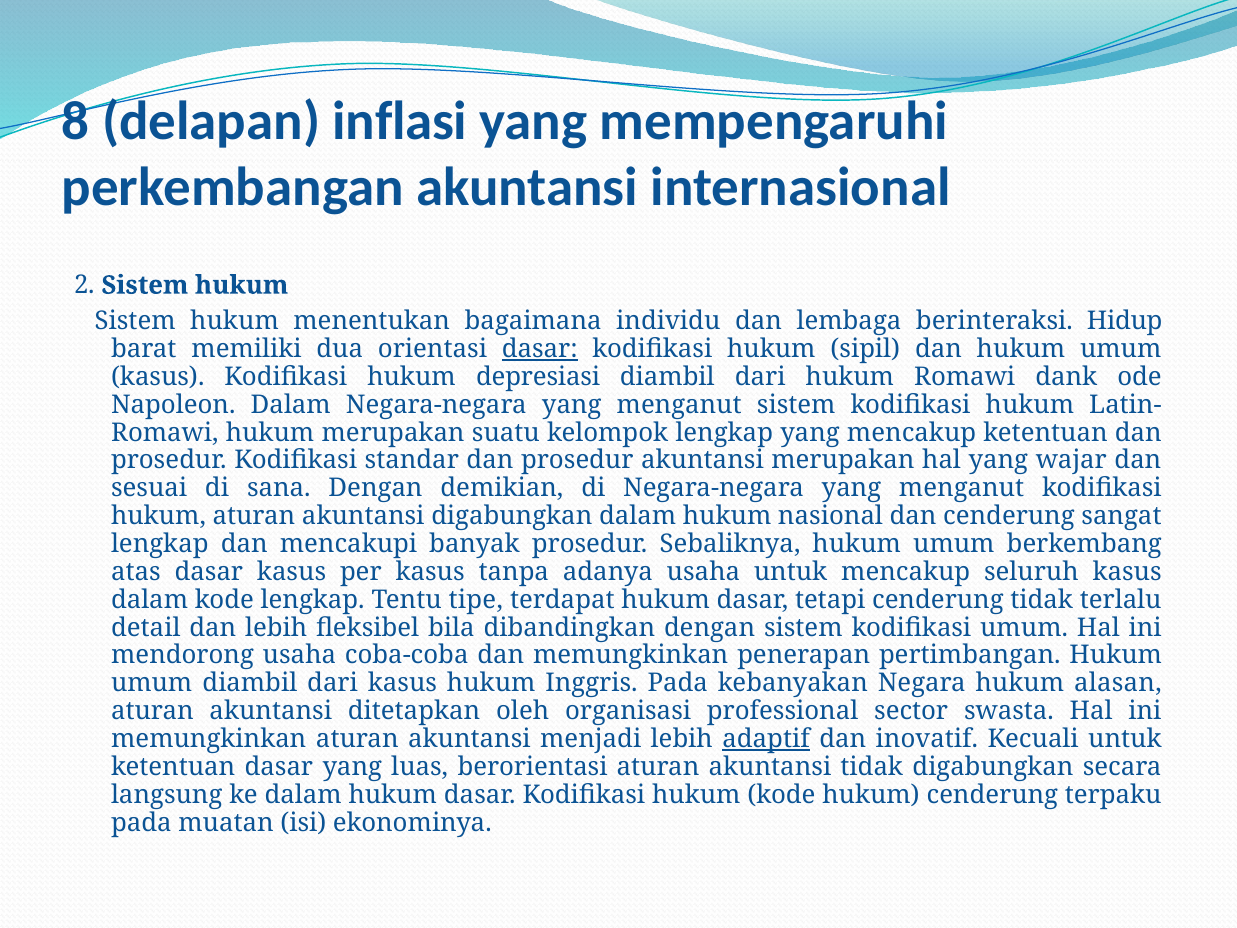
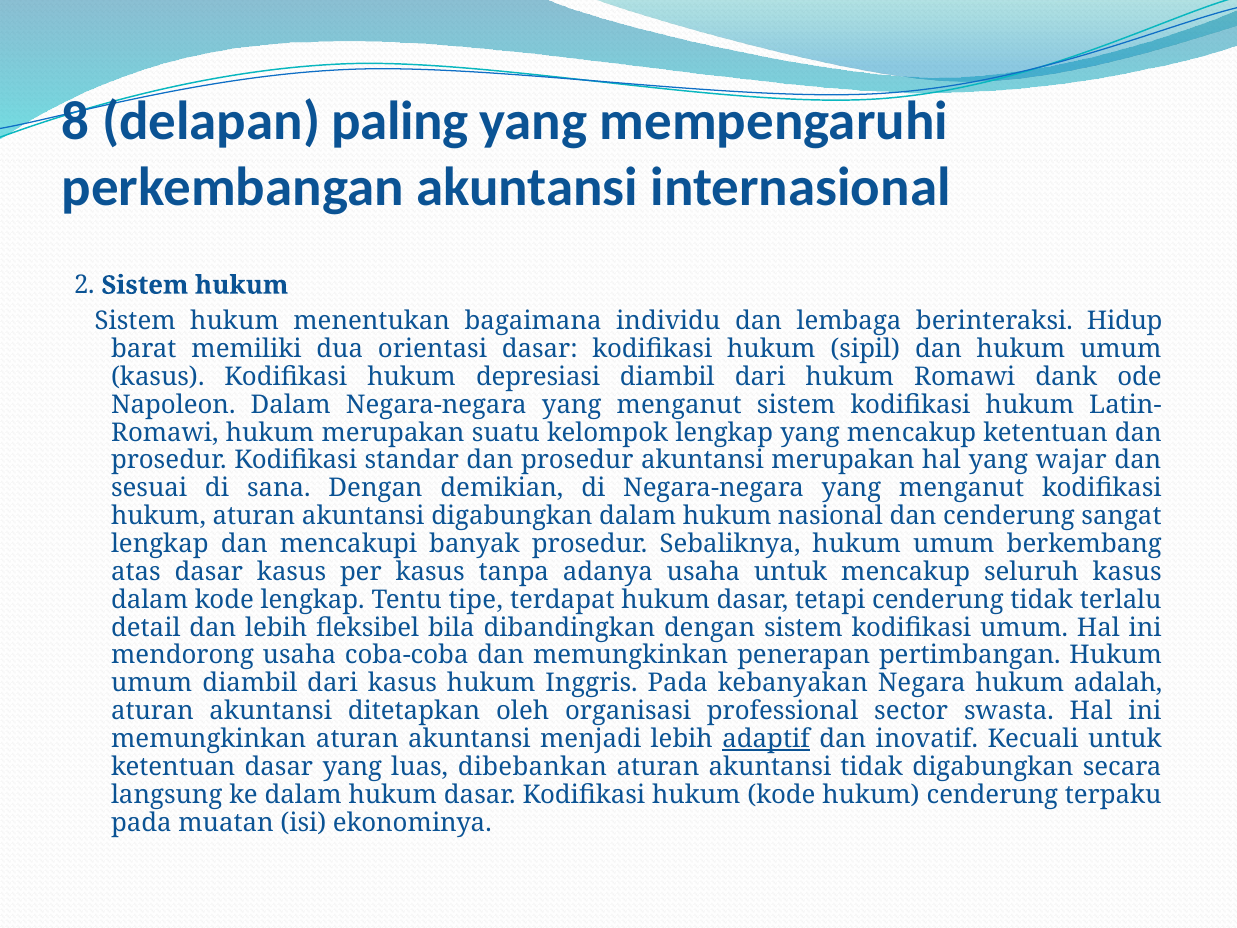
inflasi: inflasi -> paling (400, 121)
dasar underline: present -> none (540, 349)
alasan: alasan -> adalah (1118, 683)
berorientasi: berorientasi -> dibebankan (532, 767)
